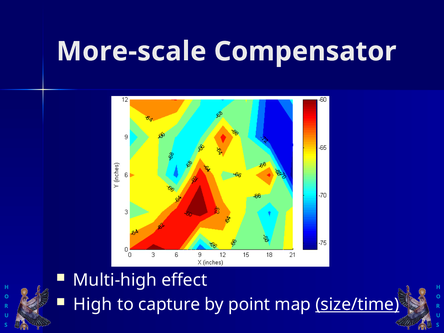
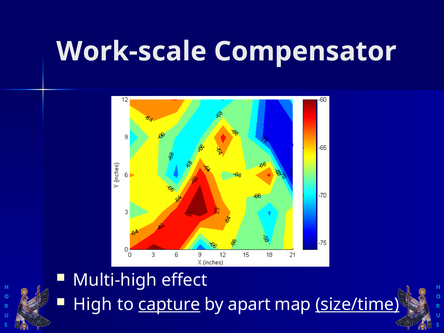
More-scale: More-scale -> Work-scale (131, 51)
capture underline: none -> present (169, 304)
point: point -> apart (249, 304)
